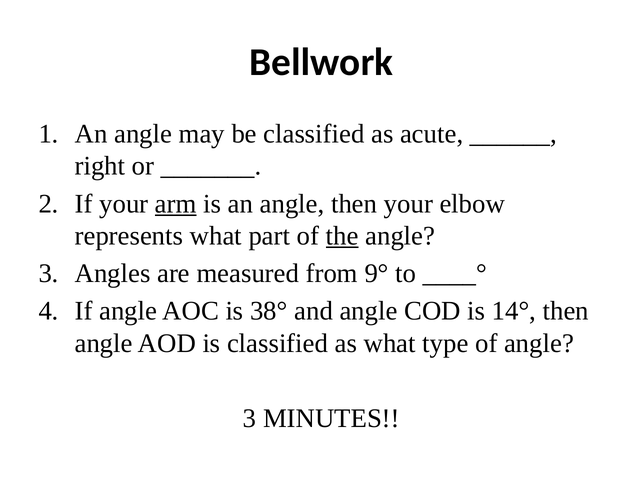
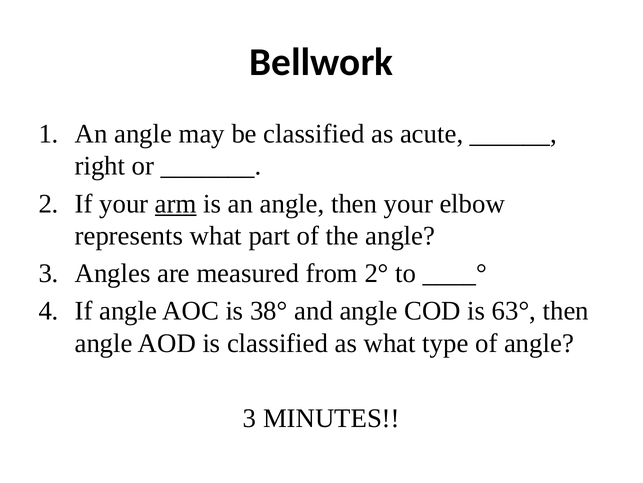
the underline: present -> none (342, 236)
9°: 9° -> 2° (377, 273)
14°: 14° -> 63° (514, 311)
